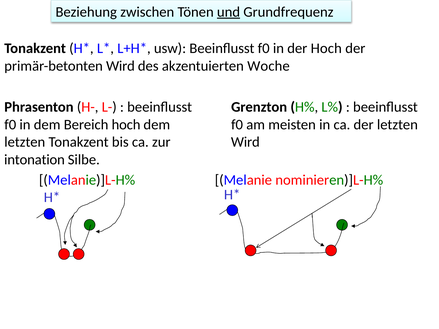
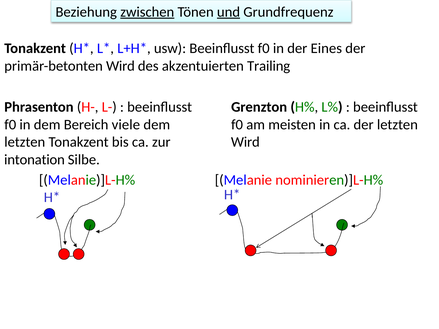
zwischen underline: none -> present (147, 12)
der Hoch: Hoch -> Eines (326, 49)
Woche: Woche -> Trailing (269, 66)
Bereich hoch: hoch -> viele (126, 125)
